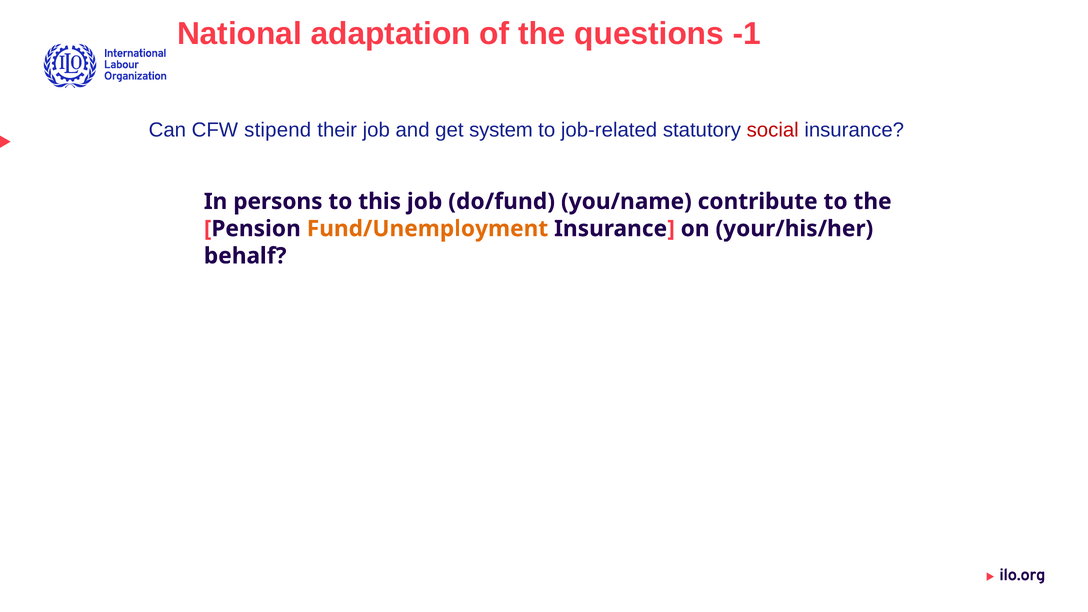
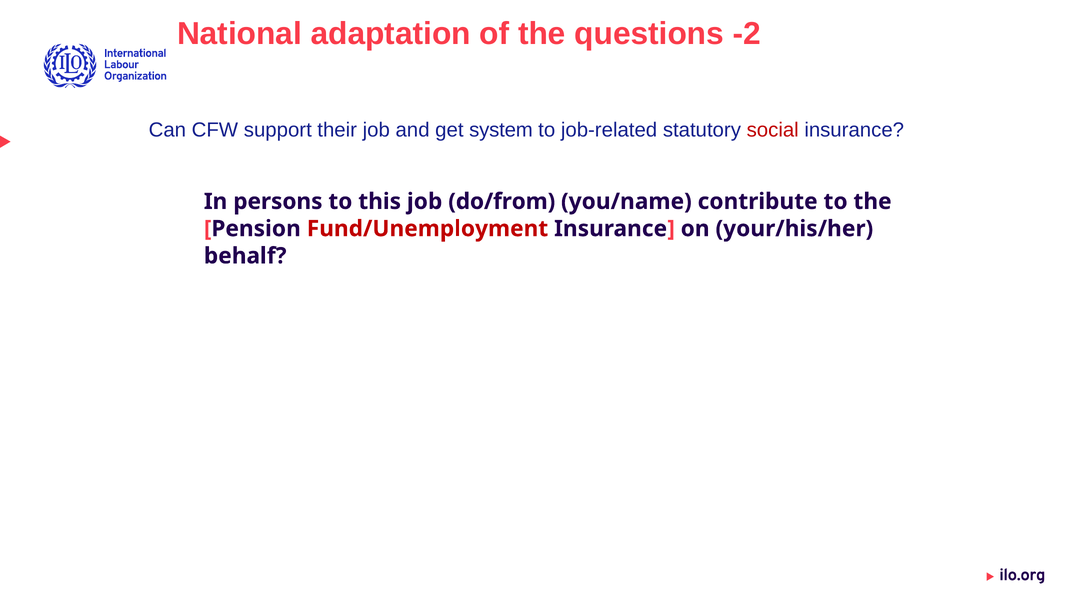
-1: -1 -> -2 (747, 34)
stipend: stipend -> support (278, 130)
do/fund: do/fund -> do/from (502, 201)
Fund/Unemployment colour: orange -> red (427, 229)
